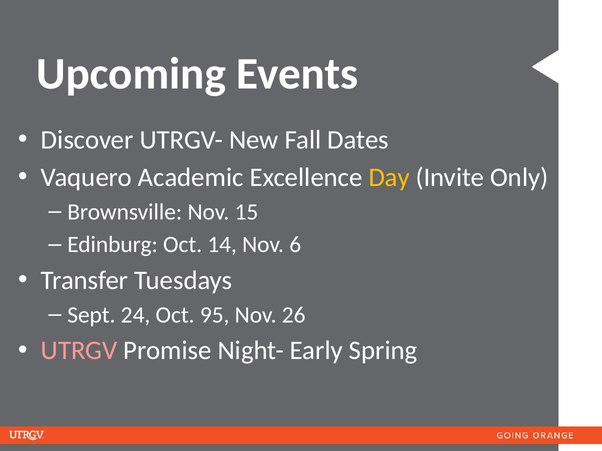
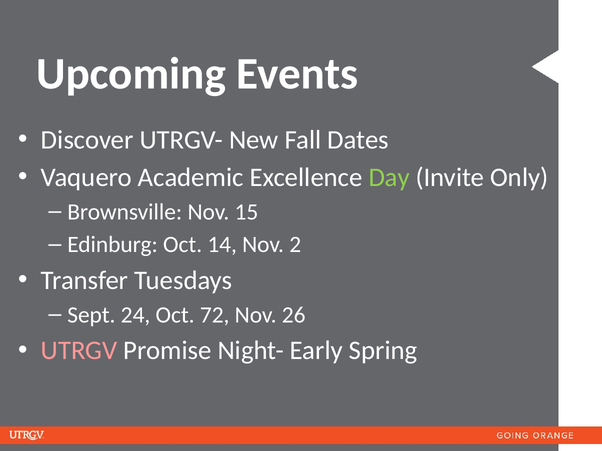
Day colour: yellow -> light green (389, 178)
6: 6 -> 2 (295, 245)
95: 95 -> 72 (215, 315)
